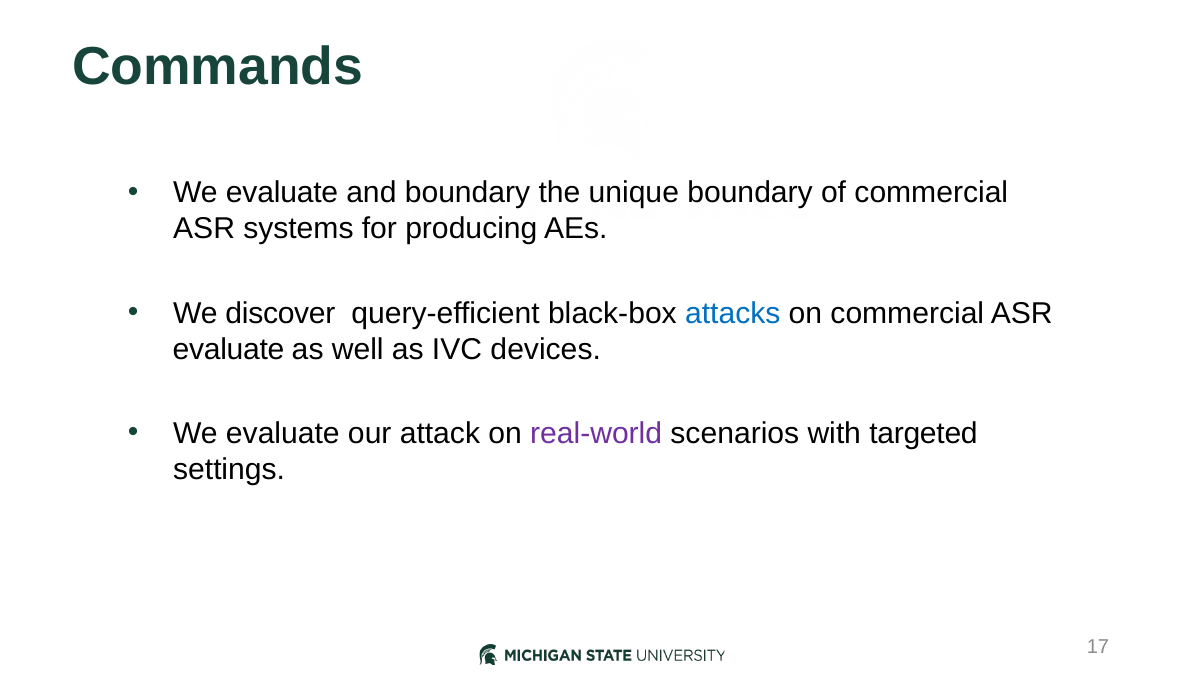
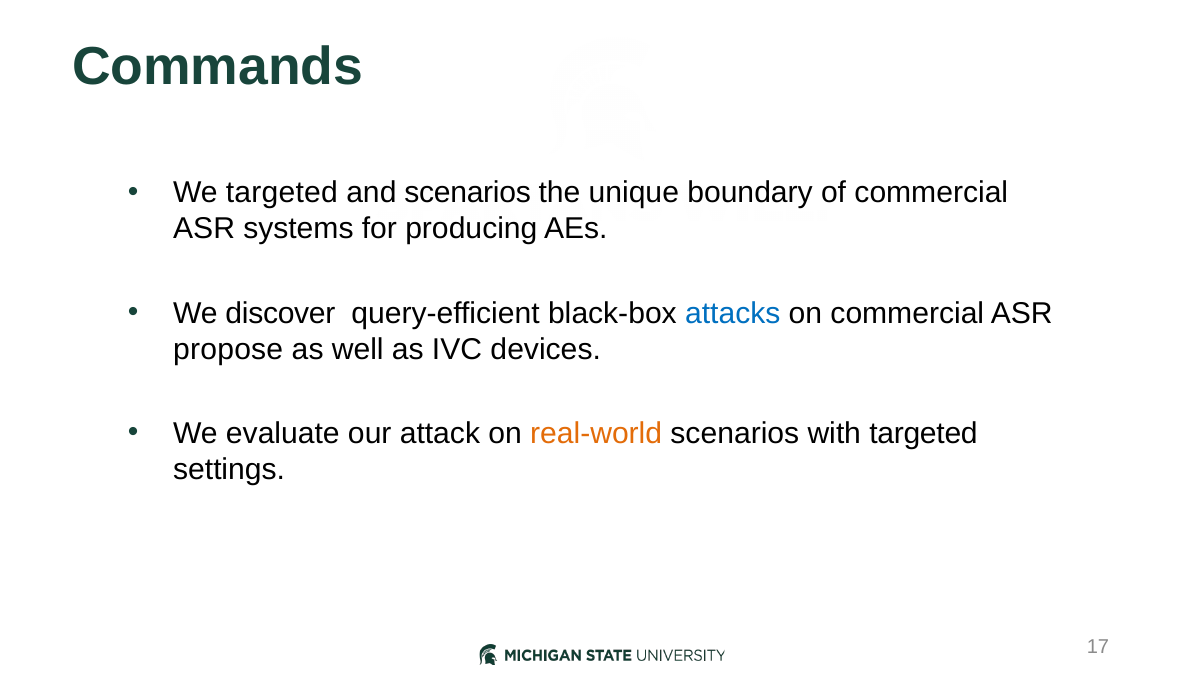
evaluate: evaluate -> targeted (282, 193)
and boundary: boundary -> scenarios (468, 193)
evaluate: evaluate -> propose (228, 349)
real-world colour: purple -> orange (596, 434)
